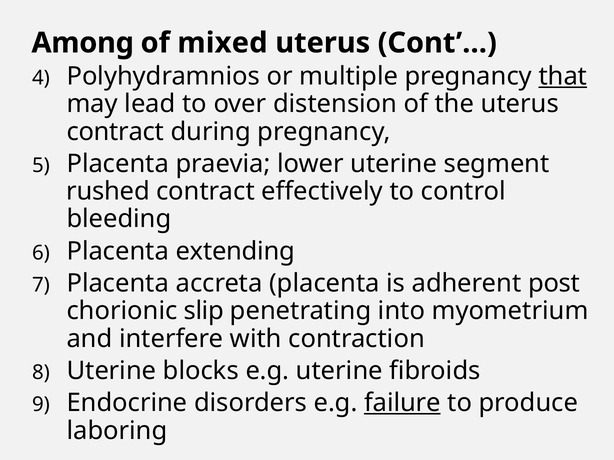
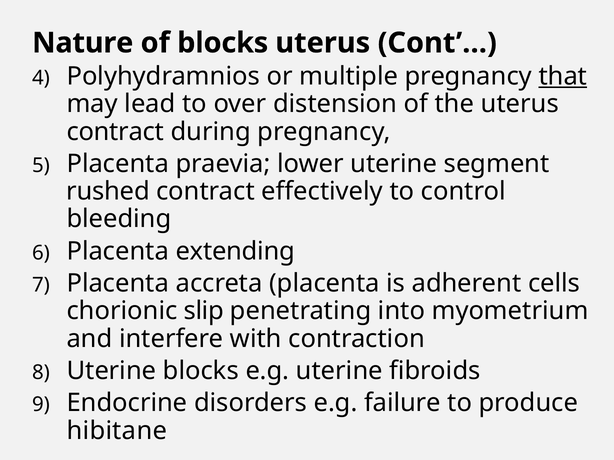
Among: Among -> Nature (83, 43)
of mixed: mixed -> blocks (223, 43)
post: post -> cells (554, 284)
failure underline: present -> none (402, 403)
laboring: laboring -> hibitane (117, 431)
